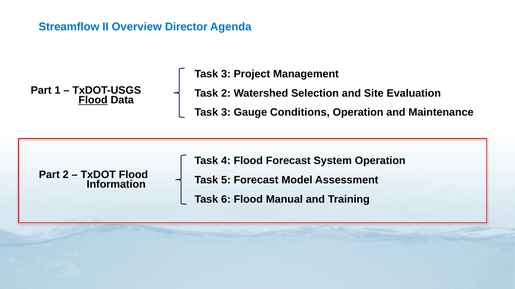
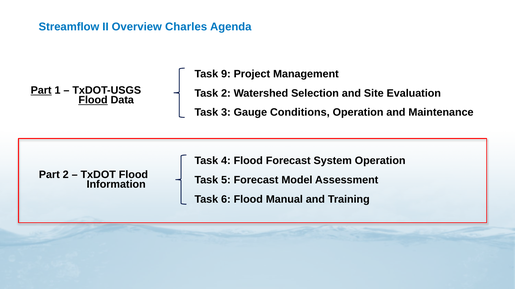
Director: Director -> Charles (186, 27)
3: 3 -> 9 (226, 74)
Part underline: none -> present (41, 91)
